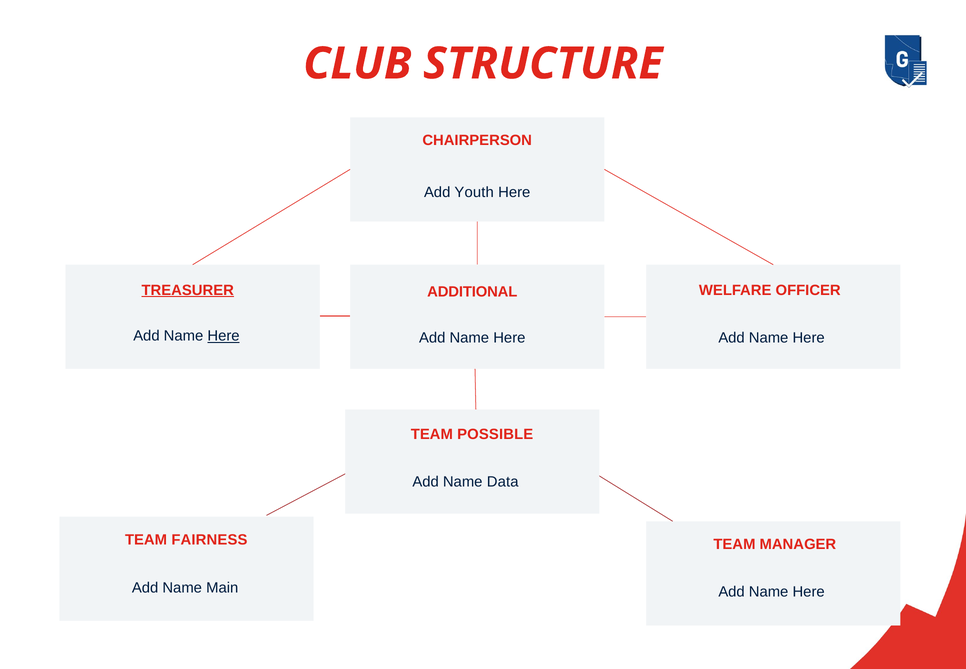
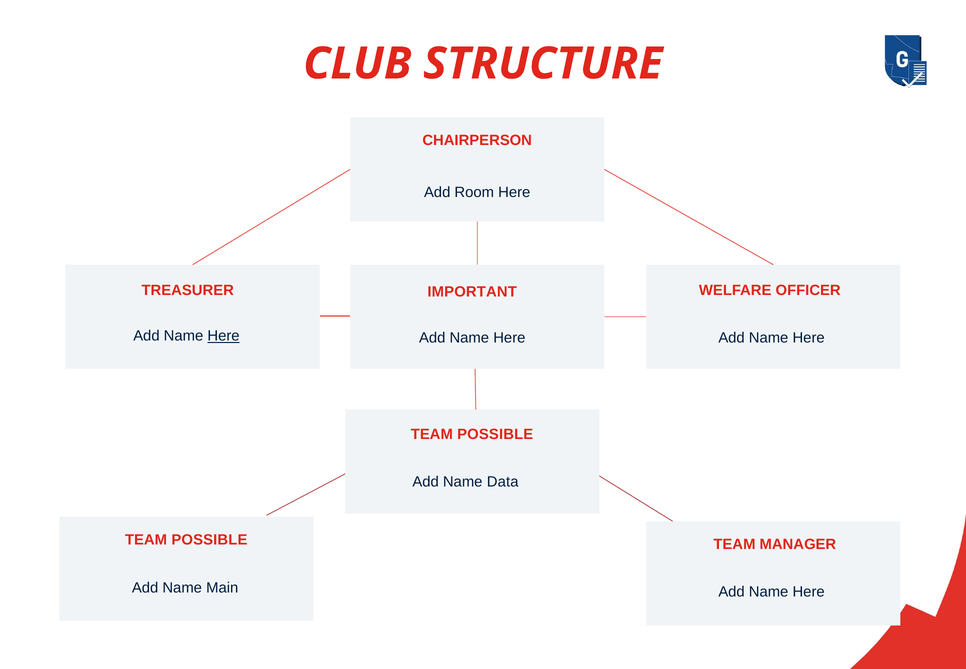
Youth: Youth -> Room (474, 192)
TREASURER underline: present -> none (188, 290)
ADDITIONAL: ADDITIONAL -> IMPORTANT (472, 292)
FAIRNESS: FAIRNESS -> POSSIBLE (209, 539)
